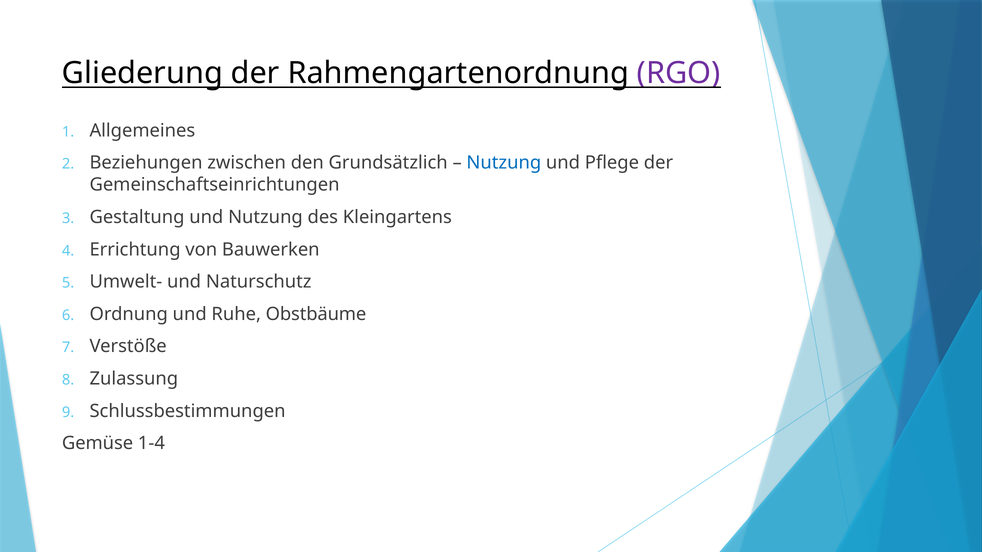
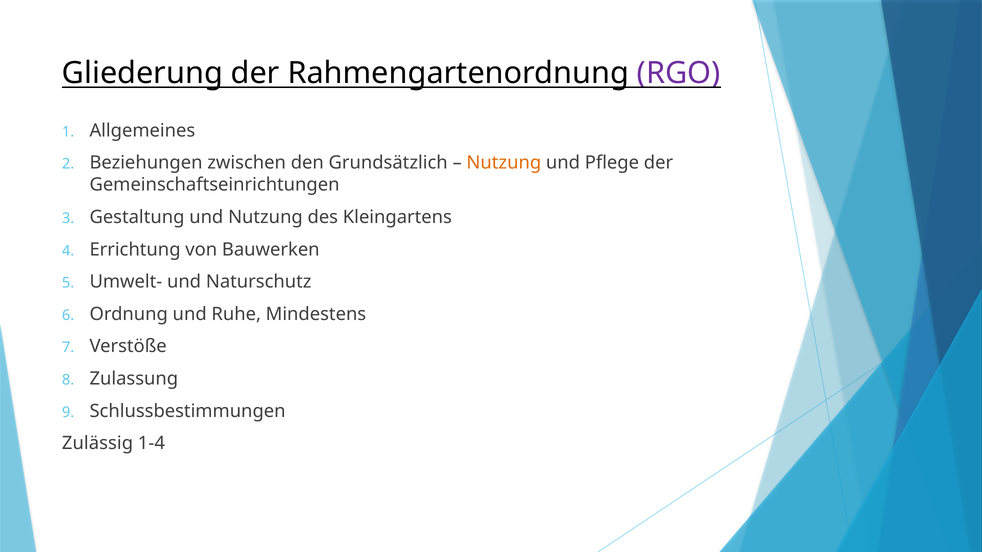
Nutzung colour: blue -> orange (504, 163)
Obstbäume: Obstbäume -> Mindestens (316, 314)
Gemüse: Gemüse -> Zulässig (97, 444)
